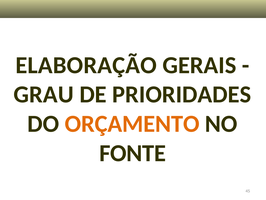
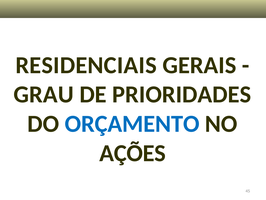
ELABORAÇÃO: ELABORAÇÃO -> RESIDENCIAIS (86, 65)
ORÇAMENTO colour: orange -> blue (132, 124)
FONTE: FONTE -> AÇÕES (133, 153)
